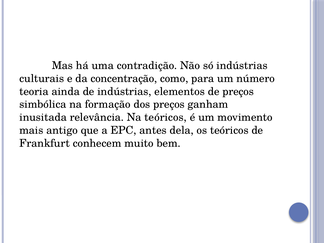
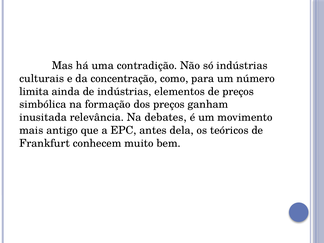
teoria: teoria -> limita (34, 91)
Na teóricos: teóricos -> debates (166, 117)
